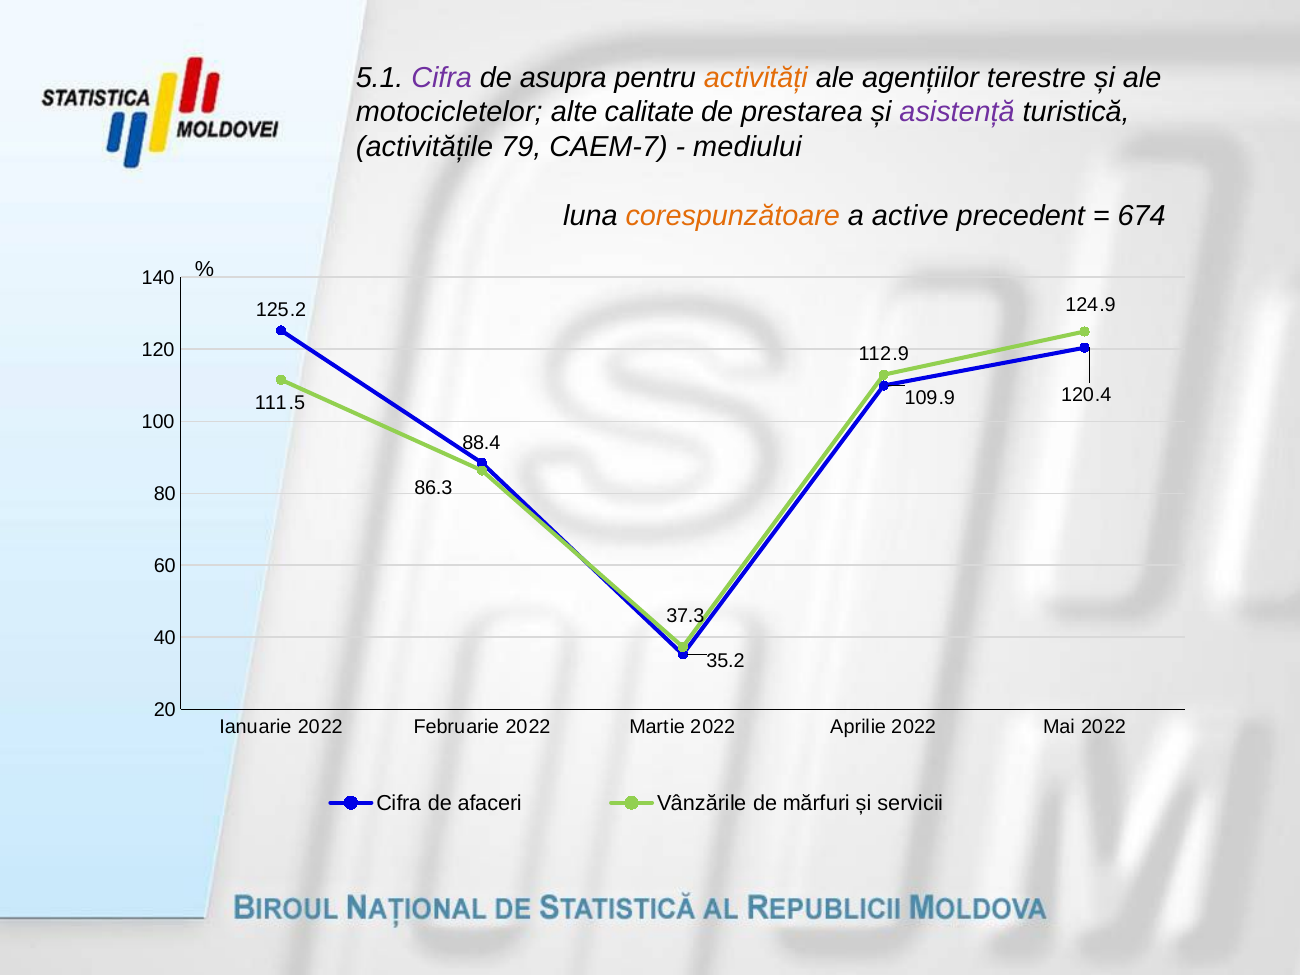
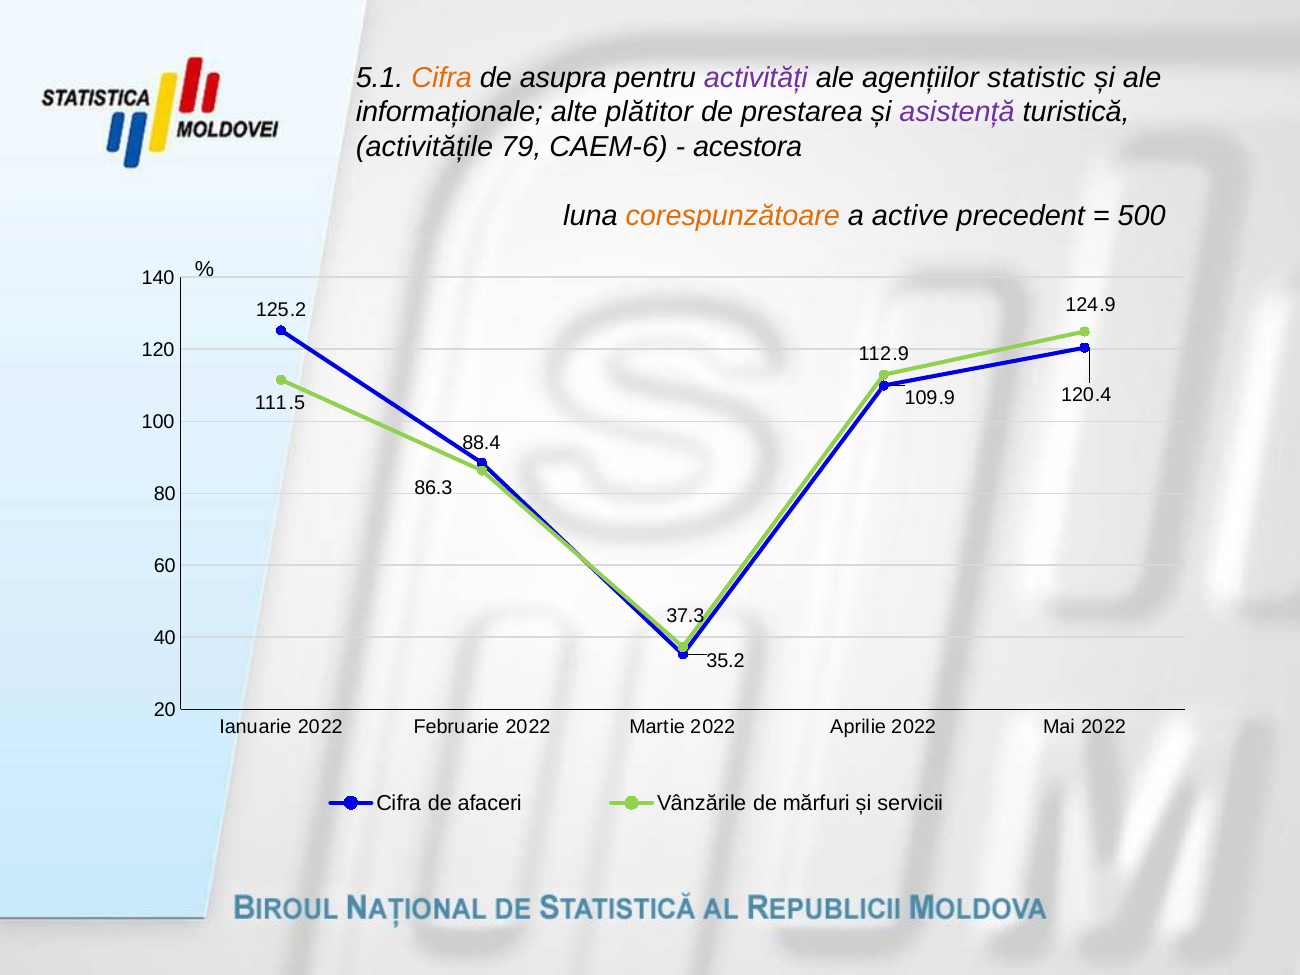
Cifra colour: purple -> orange (442, 78)
activități colour: orange -> purple (756, 78)
terestre: terestre -> statistic (1036, 78)
motocicletelor: motocicletelor -> informaționale (449, 112)
calitate: calitate -> plătitor (649, 112)
CAEM-7: CAEM-7 -> CAEM-6 (608, 147)
mediului: mediului -> acestora (748, 147)
674: 674 -> 500 (1142, 216)
